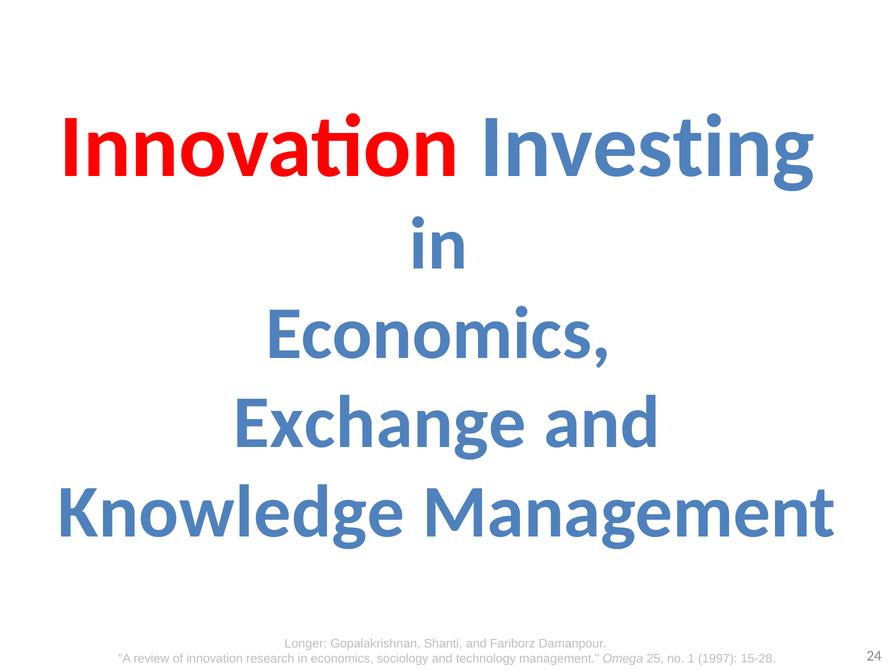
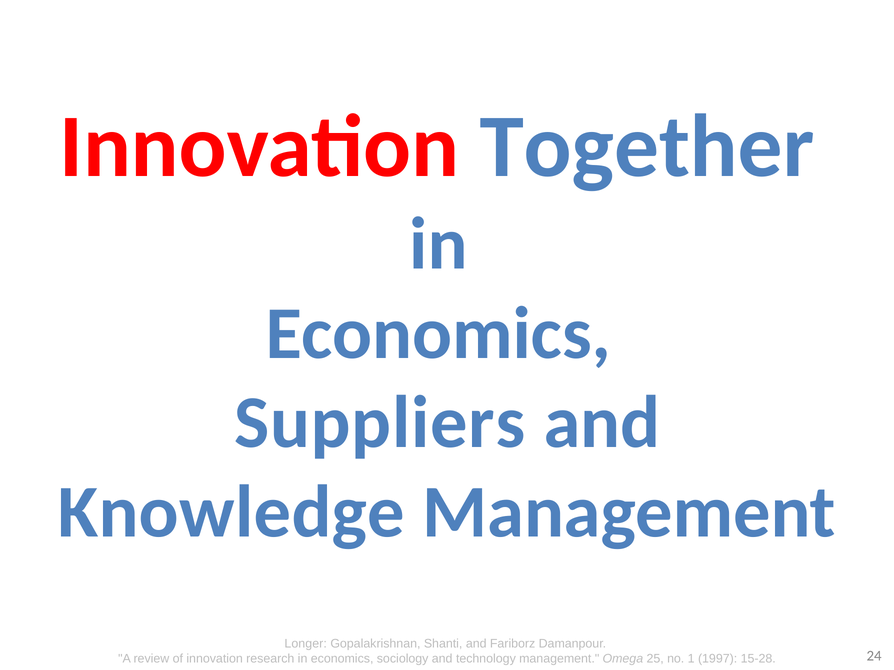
Investing: Investing -> Together (647, 147)
Exchange: Exchange -> Suppliers (380, 423)
